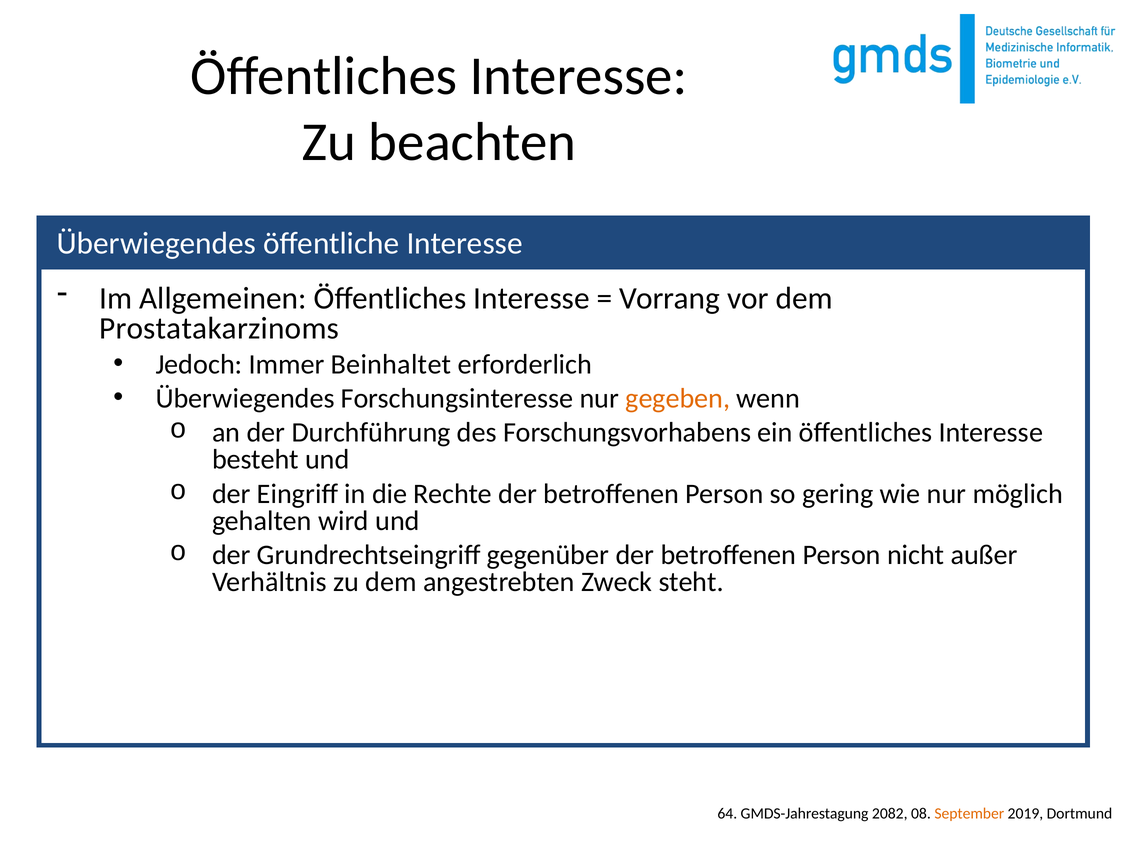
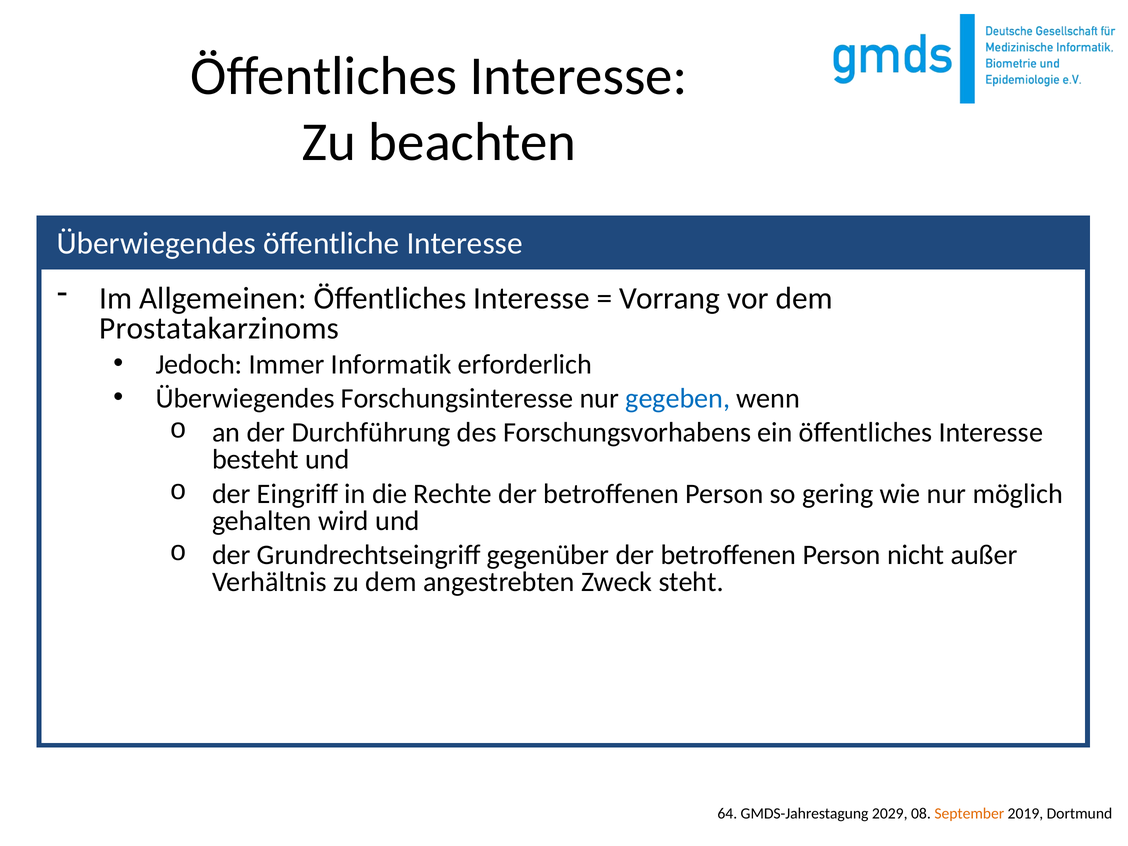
Beinhaltet: Beinhaltet -> Informatik (391, 364)
gegeben colour: orange -> blue (678, 398)
2082: 2082 -> 2029 (890, 814)
